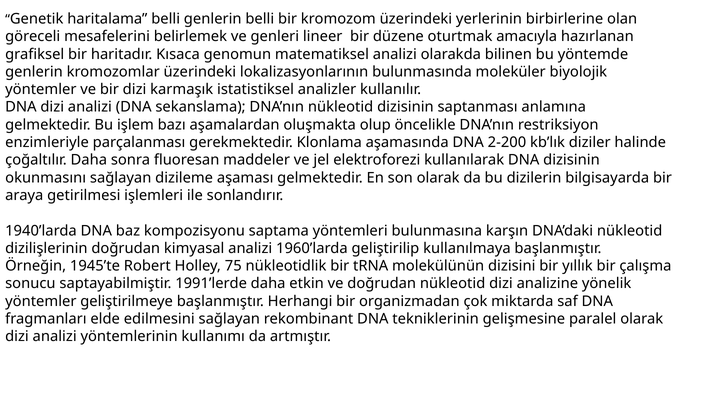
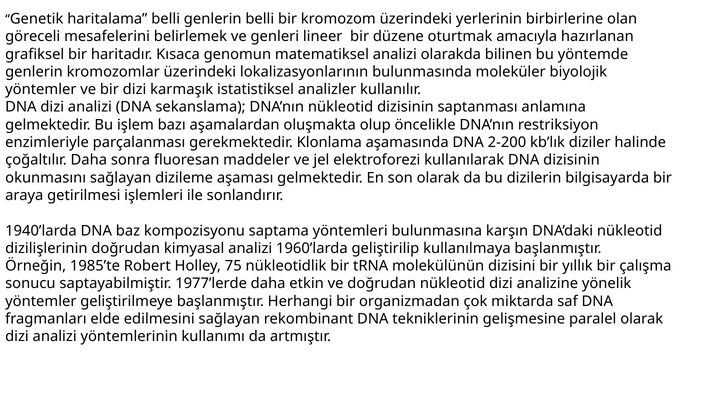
1945’te: 1945’te -> 1985’te (95, 266)
1991’lerde: 1991’lerde -> 1977’lerde (211, 284)
